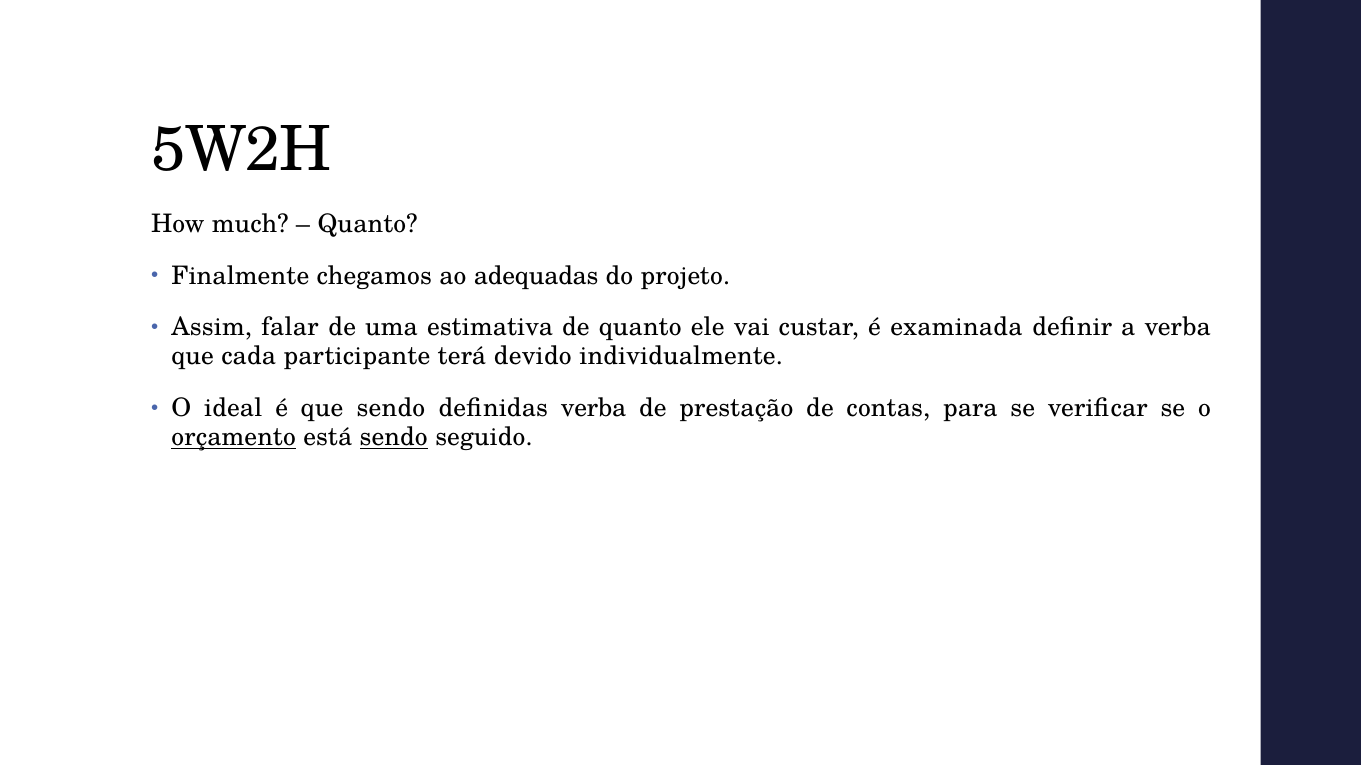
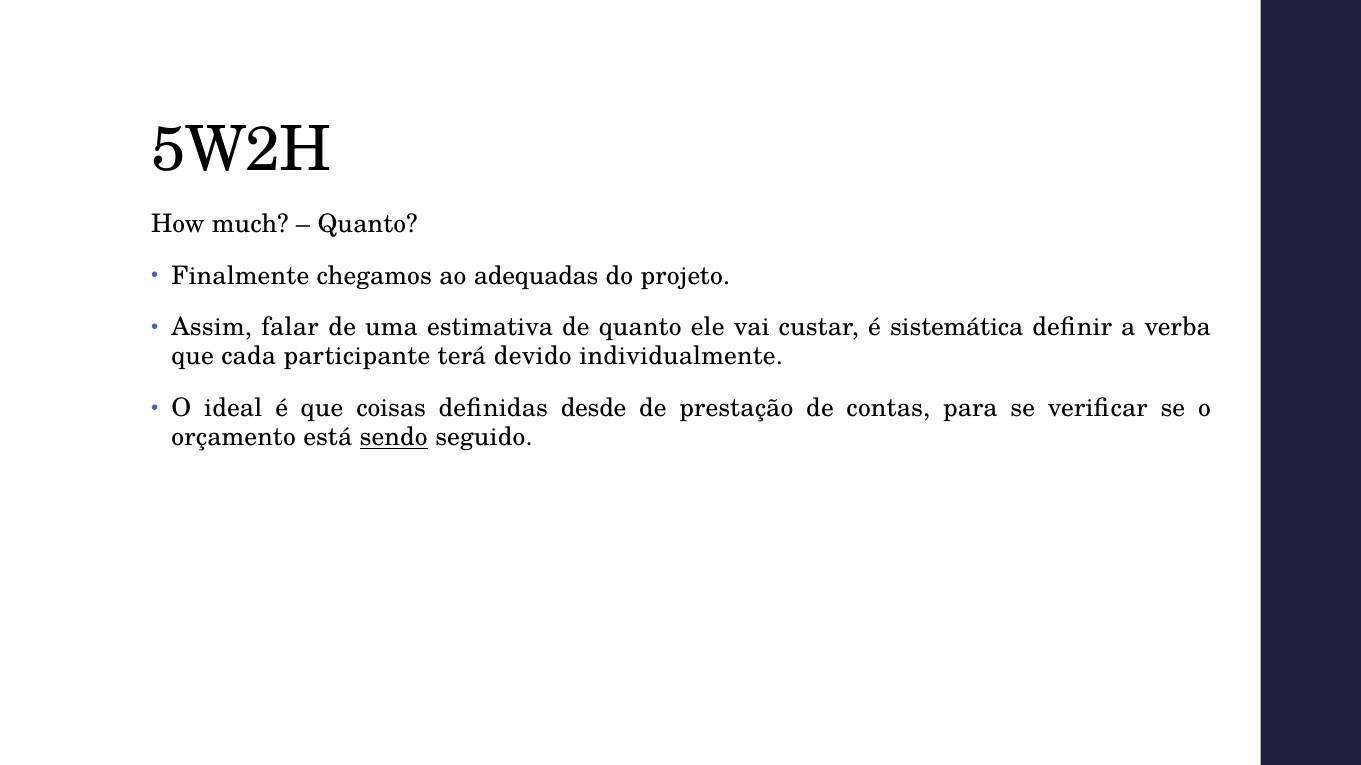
examinada: examinada -> sistemática (957, 328)
que sendo: sendo -> coisas (391, 409)
definidas verba: verba -> desde (594, 409)
orçamento underline: present -> none (234, 438)
